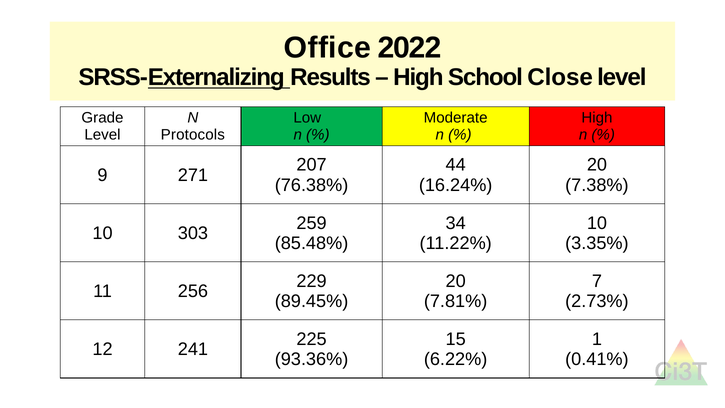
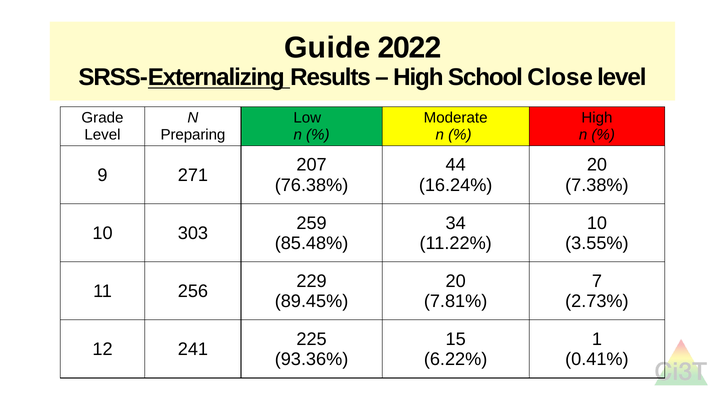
Office: Office -> Guide (327, 48)
Protocols: Protocols -> Preparing (193, 135)
3.35%: 3.35% -> 3.55% (597, 243)
